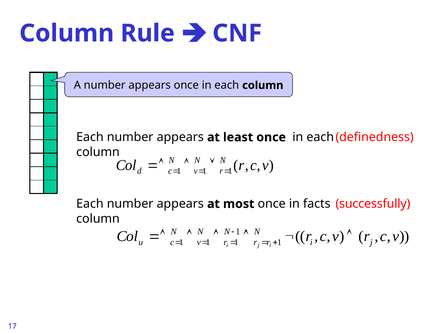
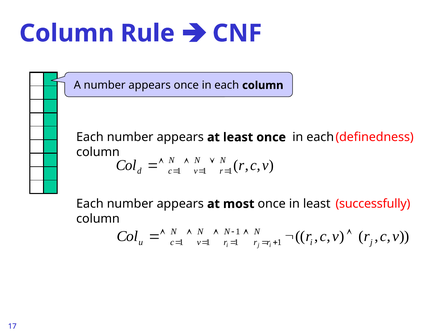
in facts: facts -> least (317, 204)
